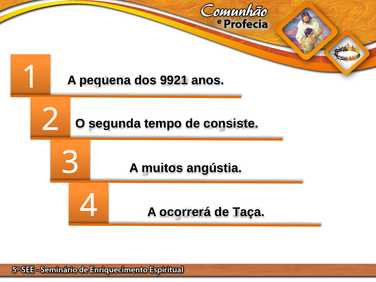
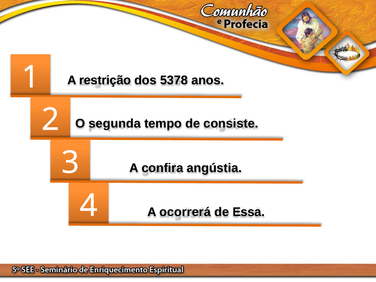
pequena: pequena -> restrição (105, 80)
9921: 9921 -> 5378 (174, 80)
muitos: muitos -> confira (162, 168)
Taça: Taça -> Essa (249, 212)
